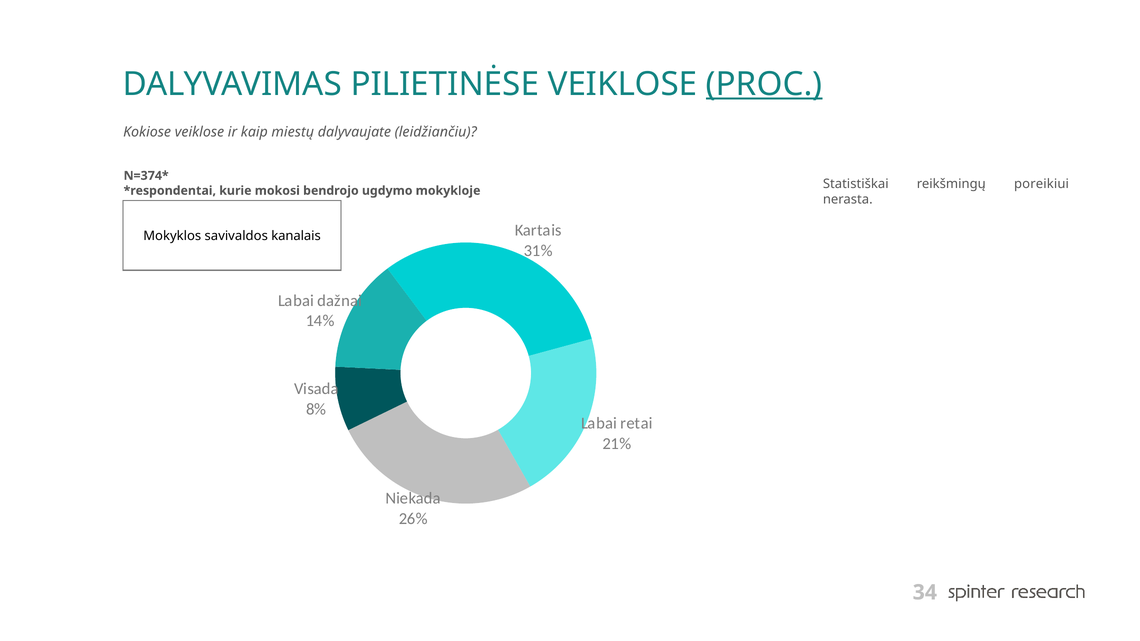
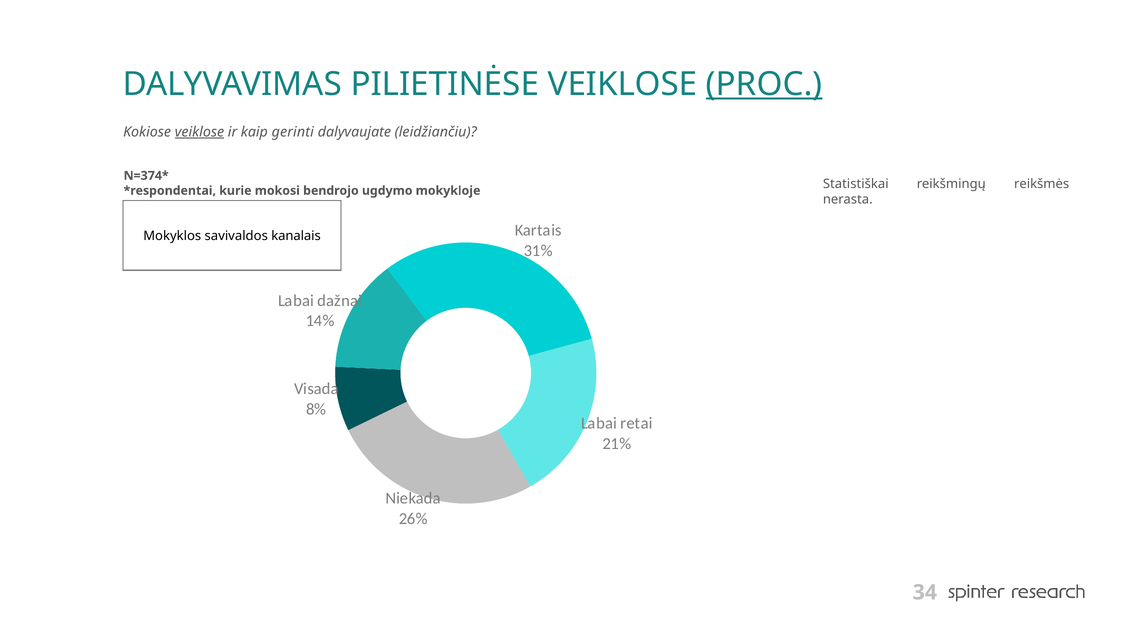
veiklose underline: none -> present (199, 132)
miestų: miestų -> gerinti (293, 132)
poreikiui: poreikiui -> reikšmės (1042, 184)
